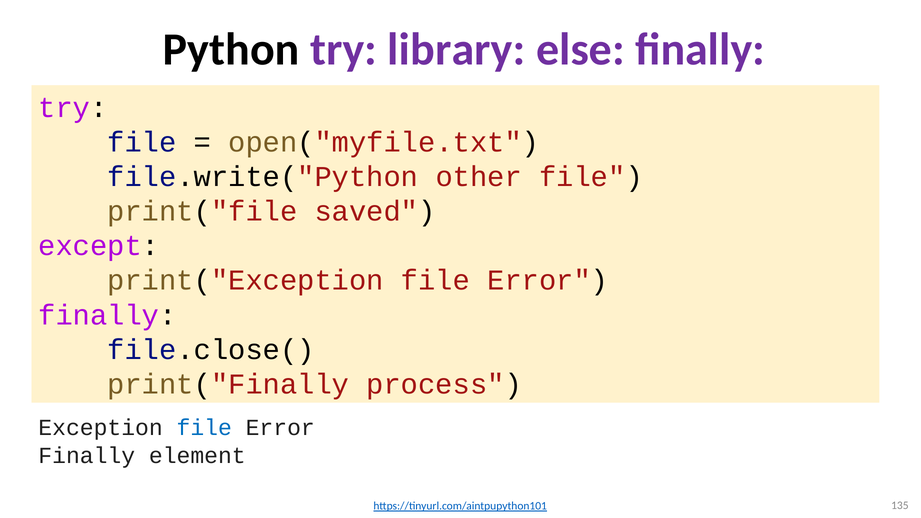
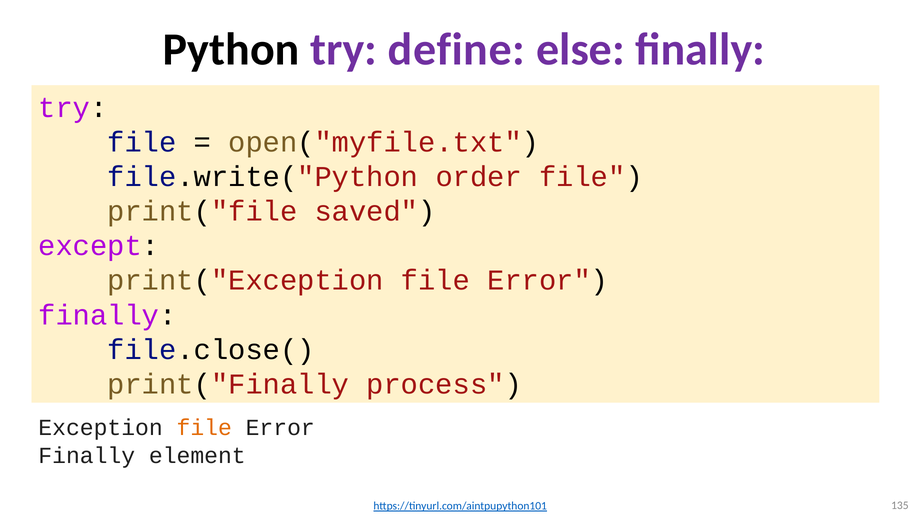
library: library -> define (456, 49)
other: other -> order (479, 177)
file colour: blue -> orange (204, 428)
